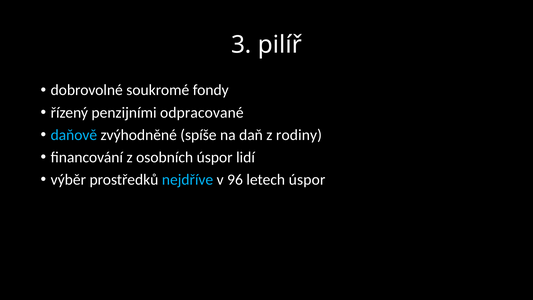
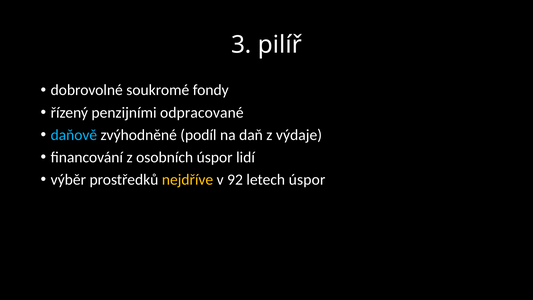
spíše: spíše -> podíl (198, 135)
rodiny: rodiny -> výdaje (299, 135)
nejdříve colour: light blue -> yellow (188, 180)
96: 96 -> 92 (235, 180)
